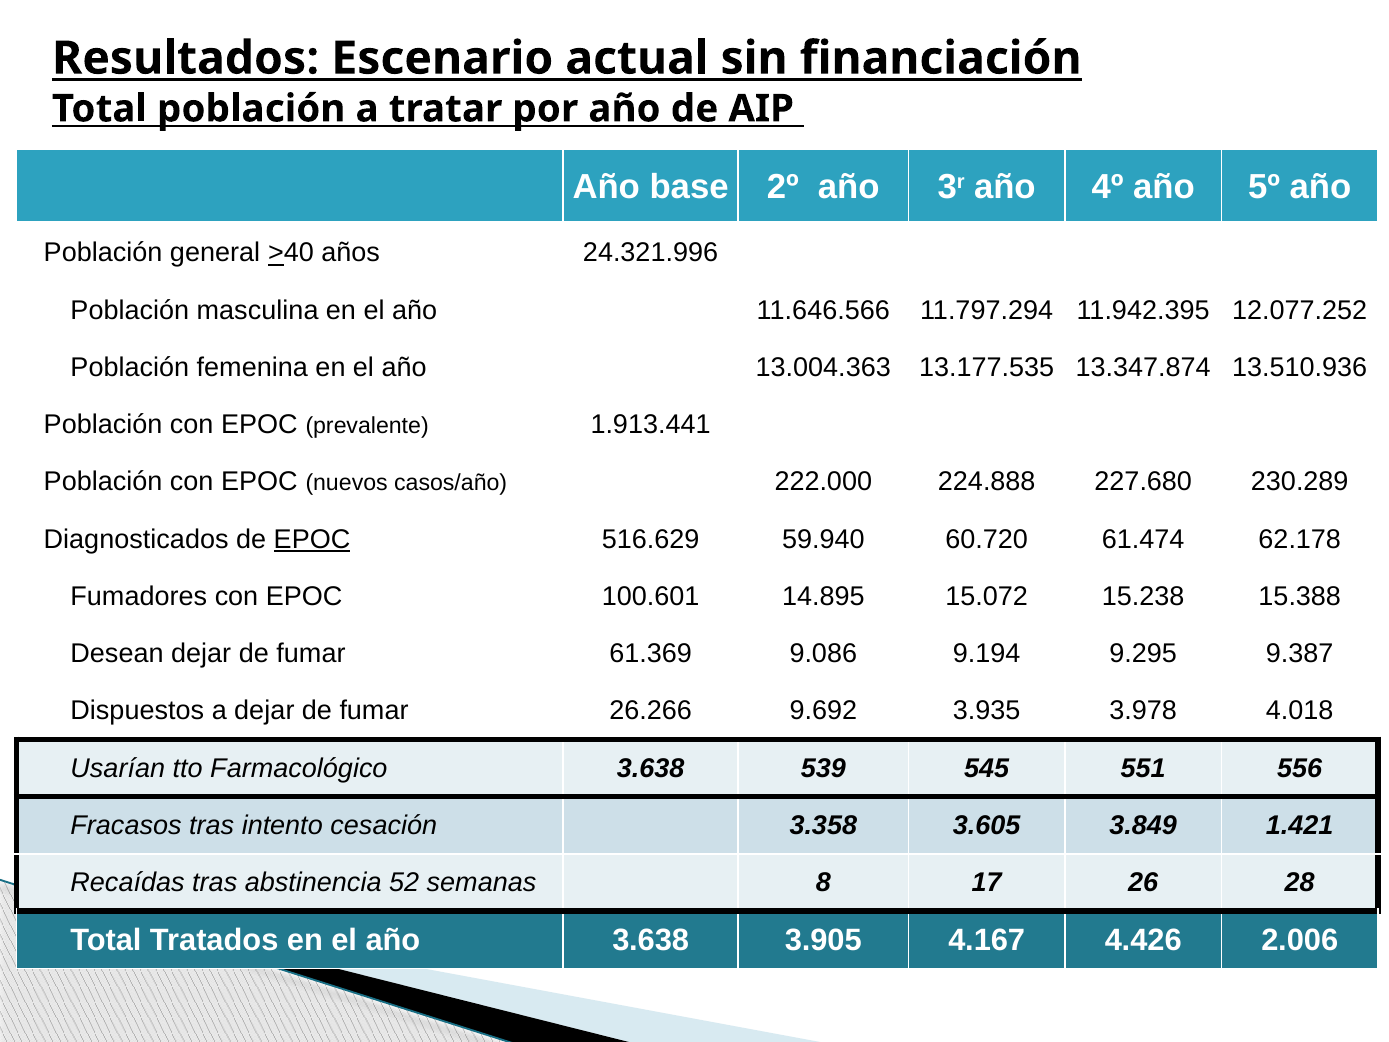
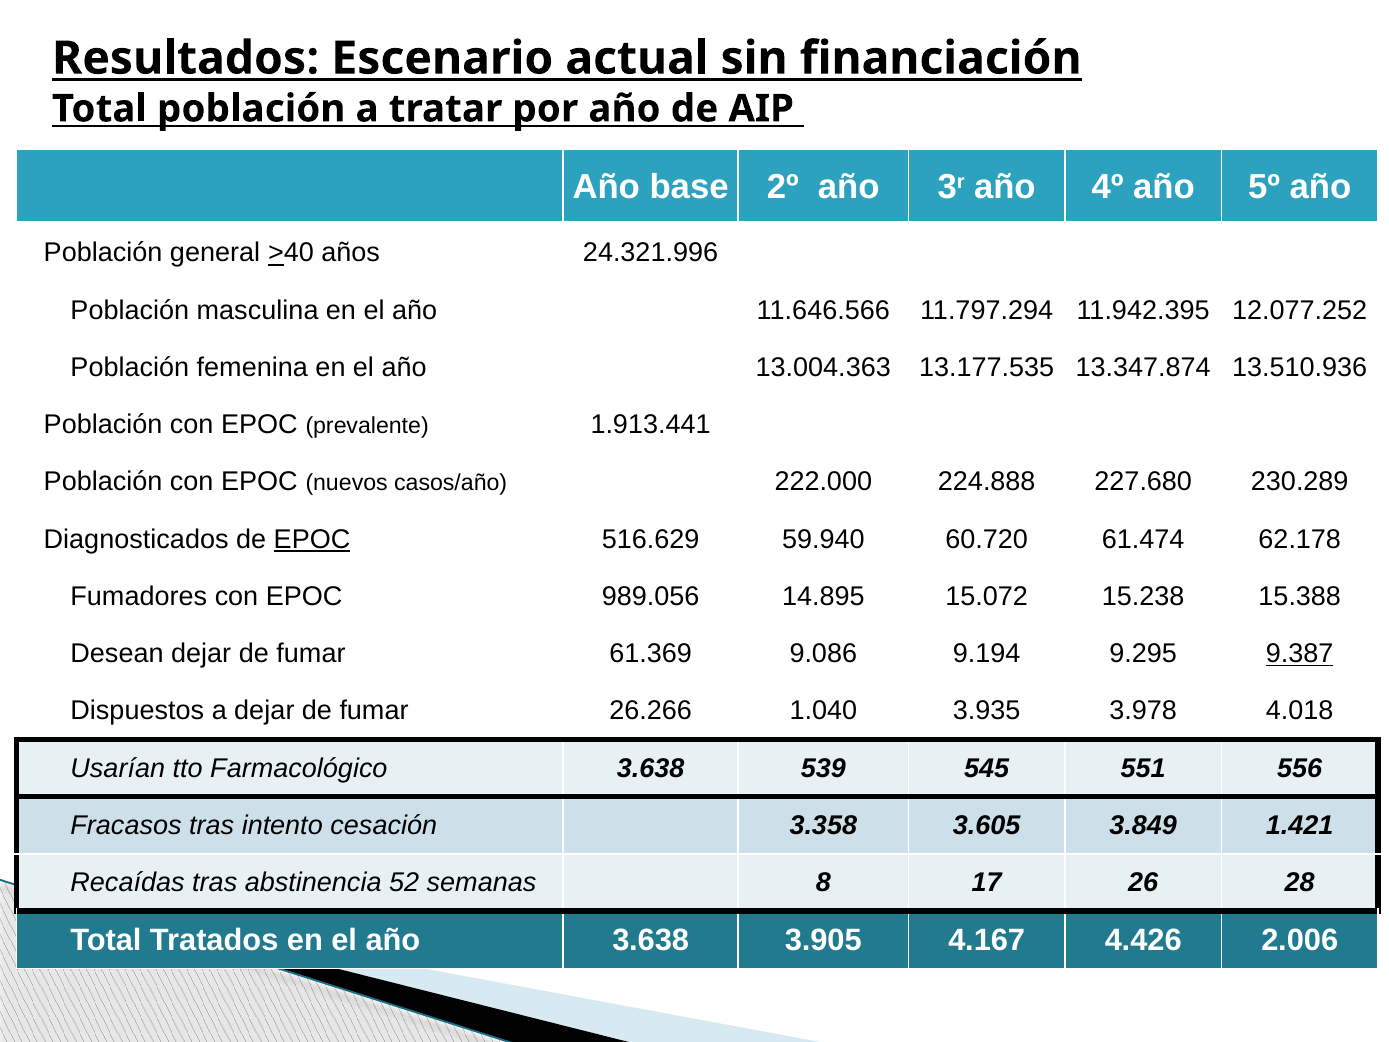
100.601: 100.601 -> 989.056 (651, 596)
9.387 underline: none -> present (1300, 654)
9.692: 9.692 -> 1.040 (823, 711)
